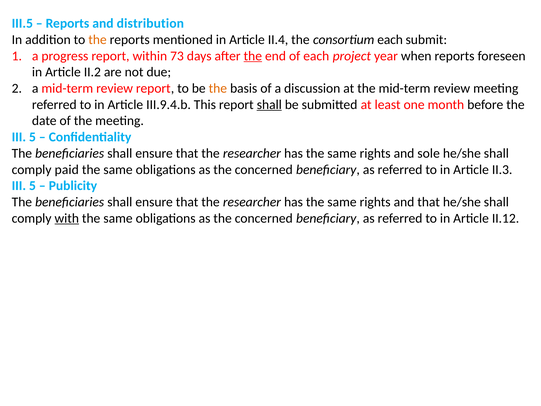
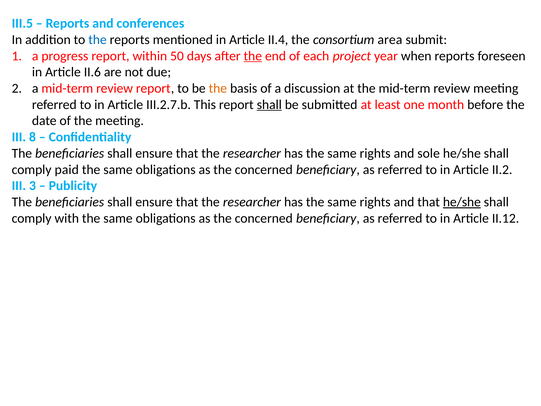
distribution: distribution -> conferences (150, 23)
the colour: orange -> blue (98, 40)
consortium each: each -> area (390, 40)
73: 73 -> 50 (177, 56)
II.2: II.2 -> II.6 (92, 72)
III.9.4.b: III.9.4.b -> III.2.7.b (169, 105)
5: 5 -> 8 (32, 137)
II.3: II.3 -> II.2 (502, 169)
5: 5 -> 3 (32, 186)
he/she underline: none -> present (462, 202)
with underline: present -> none (67, 218)
